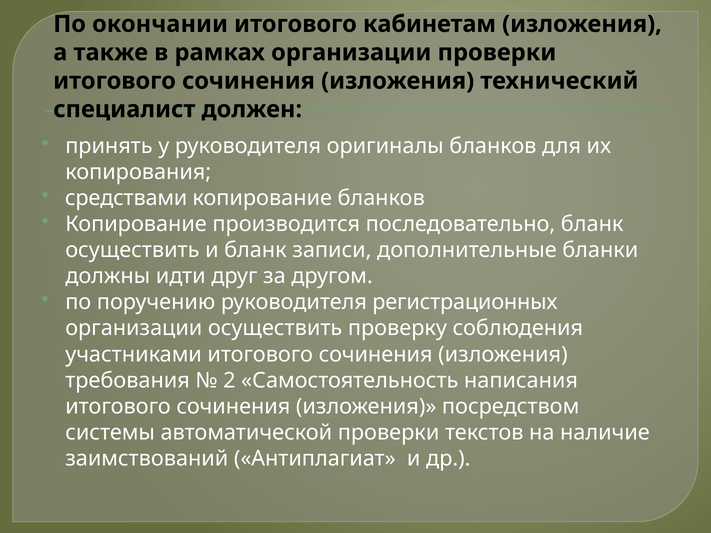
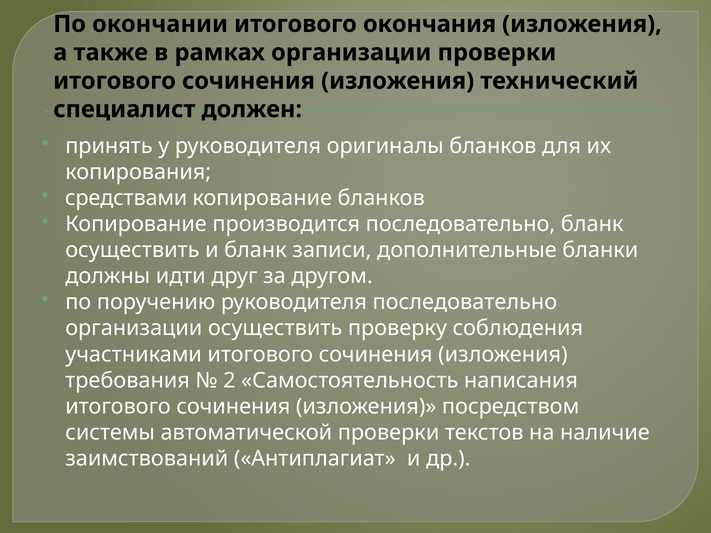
кабинетам: кабинетам -> окончания (430, 24)
руководителя регистрационных: регистрационных -> последовательно (465, 302)
